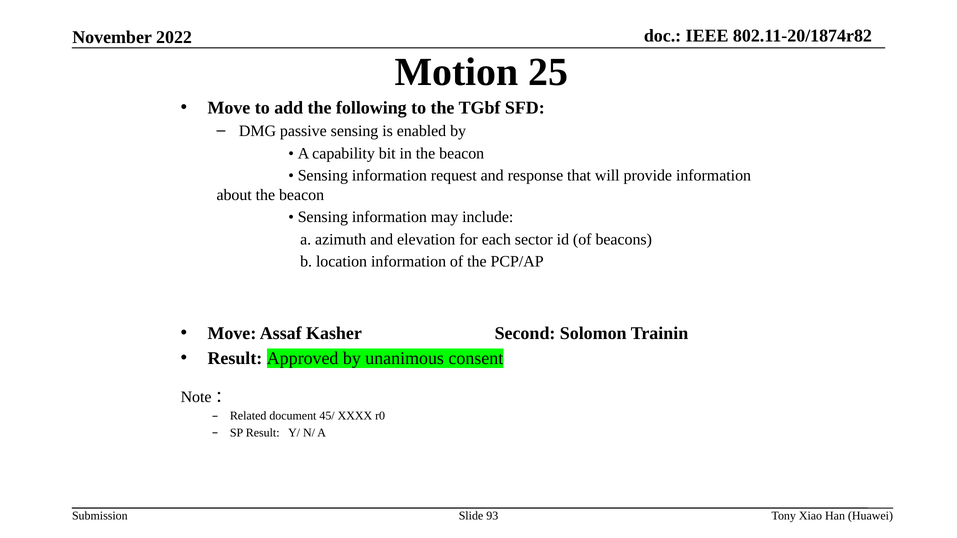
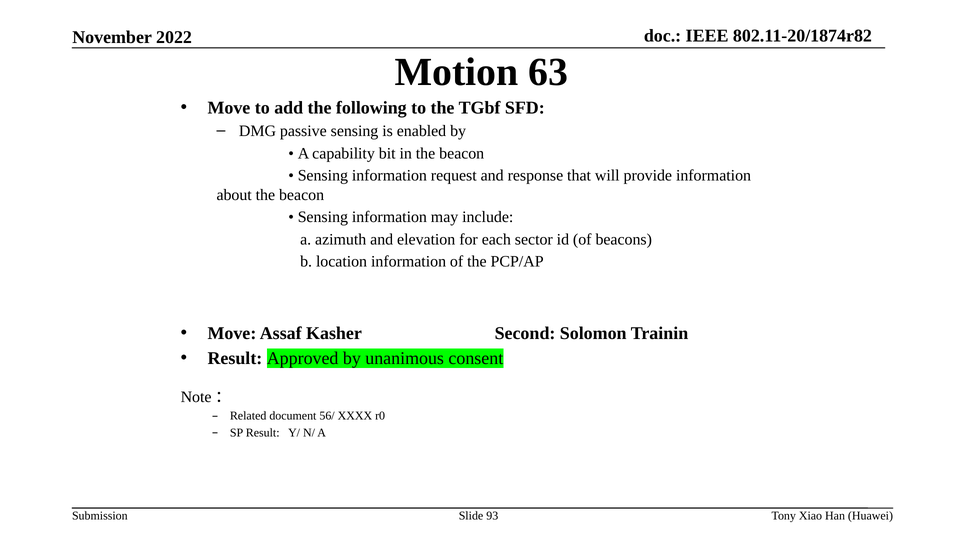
25: 25 -> 63 (548, 72)
45/: 45/ -> 56/ (327, 416)
